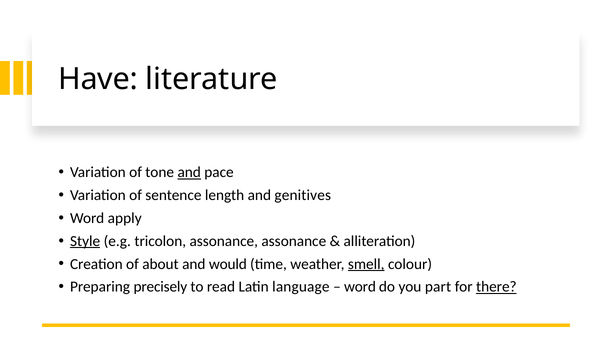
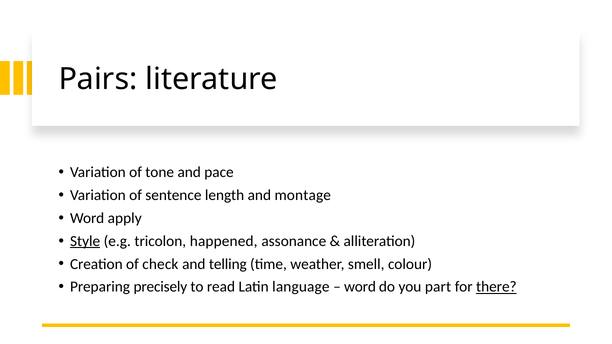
Have: Have -> Pairs (98, 79)
and underline: present -> none (189, 173)
genitives: genitives -> montage (303, 195)
tricolon assonance: assonance -> happened (224, 241)
about: about -> check (160, 264)
would: would -> telling (228, 264)
smell underline: present -> none (366, 264)
